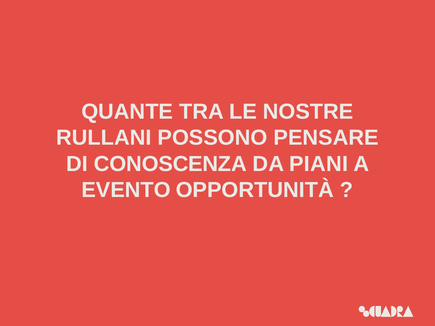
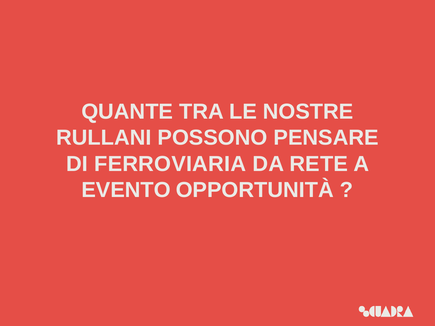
CONOSCENZA: CONOSCENZA -> FERROVIARIA (170, 164)
PIANI: PIANI -> RETE (319, 164)
